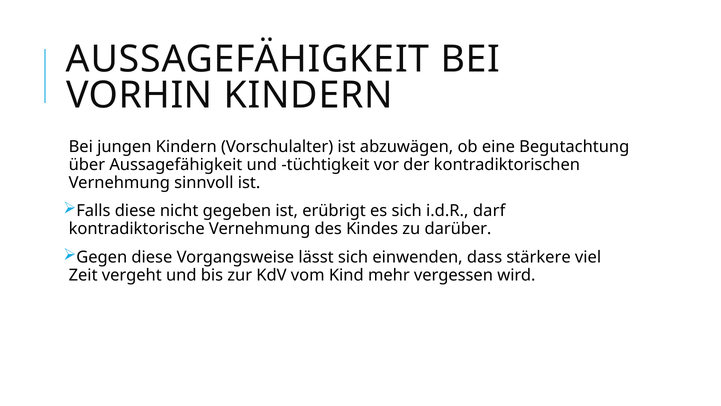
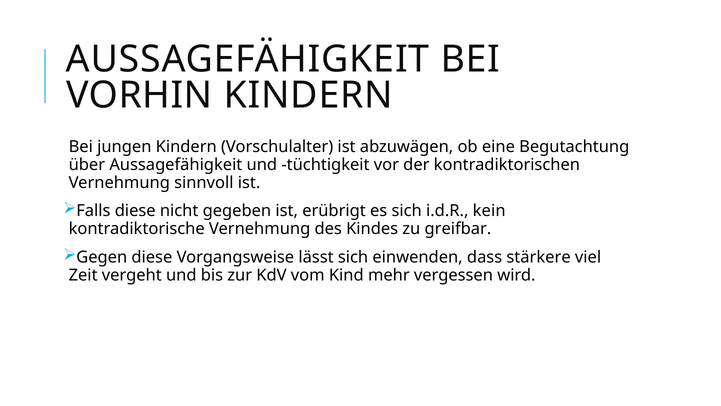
darf: darf -> kein (489, 211)
darüber: darüber -> greifbar (458, 229)
